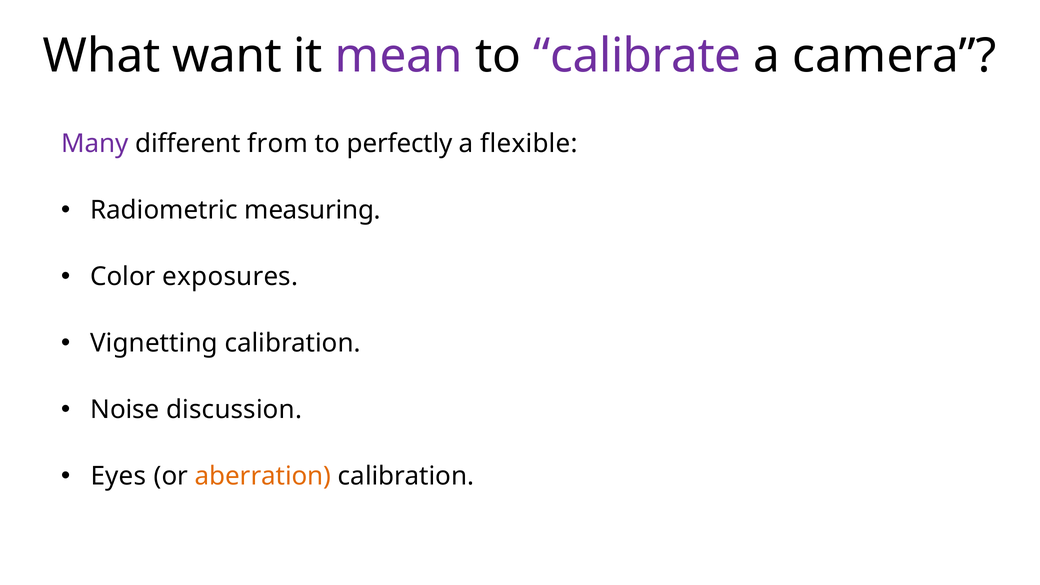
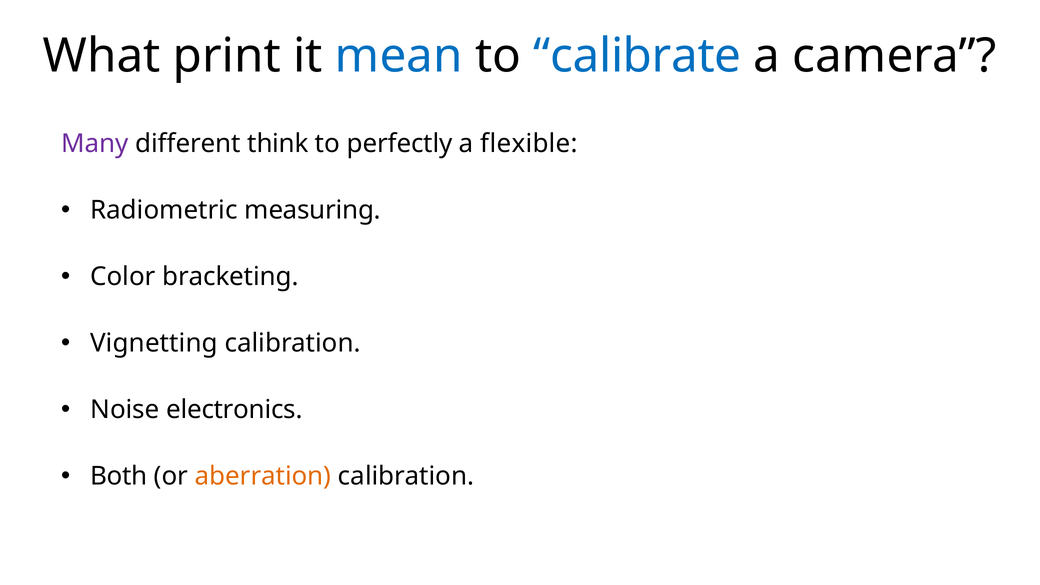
want: want -> print (227, 56)
mean colour: purple -> blue (399, 56)
calibrate colour: purple -> blue (637, 56)
from: from -> think (278, 144)
exposures: exposures -> bracketing (230, 277)
discussion: discussion -> electronics (234, 410)
Eyes: Eyes -> Both (119, 476)
